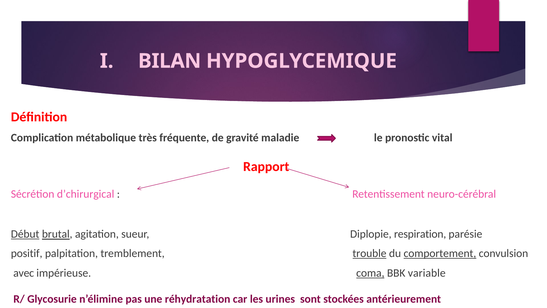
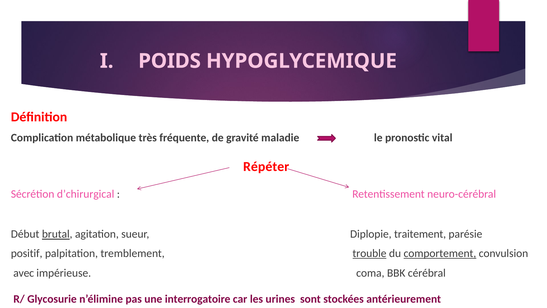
BILAN: BILAN -> POIDS (170, 61)
Rapport: Rapport -> Répéter (266, 167)
Début underline: present -> none (25, 234)
respiration: respiration -> traitement (420, 234)
coma underline: present -> none (370, 273)
variable: variable -> cérébral (427, 273)
réhydratation: réhydratation -> interrogatoire (198, 299)
